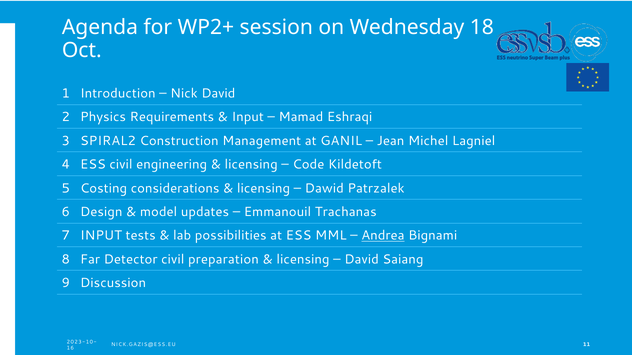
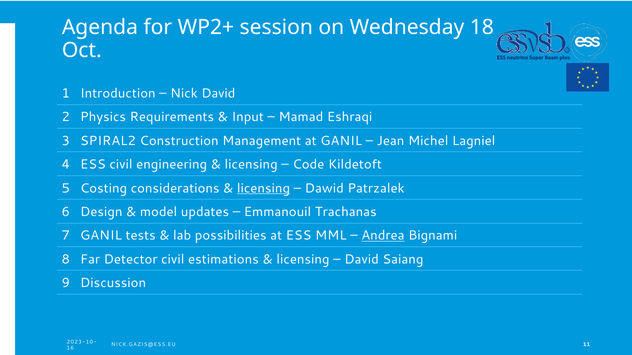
licensing underline: none -> present (264, 188)
7 INPUT: INPUT -> GANIL (101, 236)
preparation: preparation -> estimations (223, 260)
